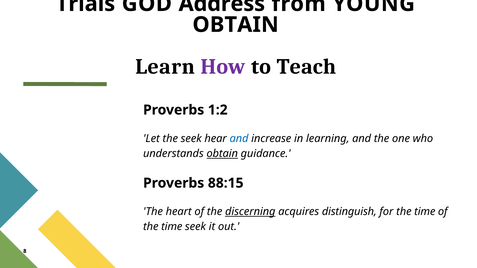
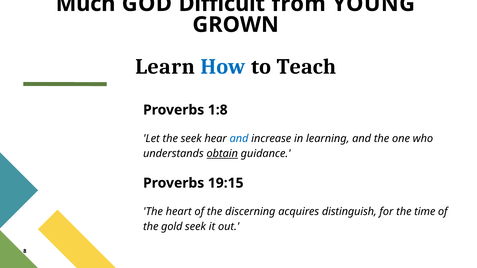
Trials: Trials -> Much (86, 4)
Address: Address -> Difficult (222, 4)
OBTAIN: OBTAIN -> GROWN (236, 25)
How colour: purple -> blue (223, 67)
1:2: 1:2 -> 1:8 (218, 110)
88:15: 88:15 -> 19:15 (226, 183)
discerning underline: present -> none (250, 212)
time: time -> gold (172, 227)
